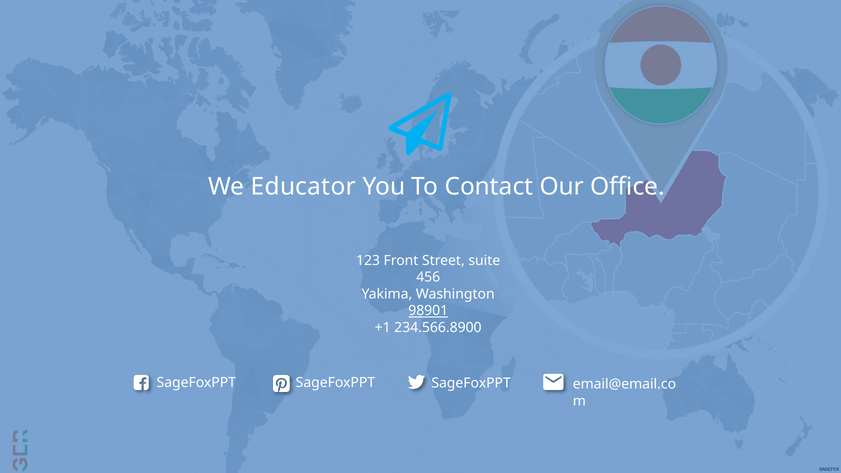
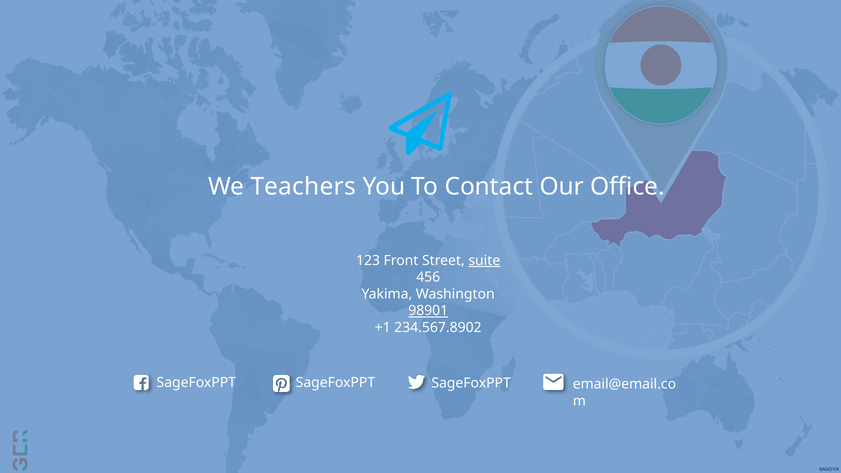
Educator: Educator -> Teachers (303, 187)
suite underline: none -> present (484, 260)
234.566.8900: 234.566.8900 -> 234.567.8902 (438, 328)
